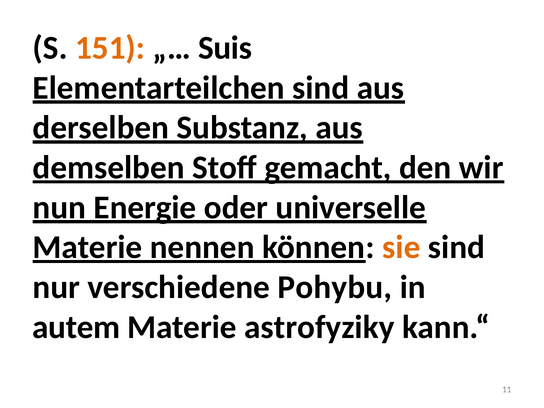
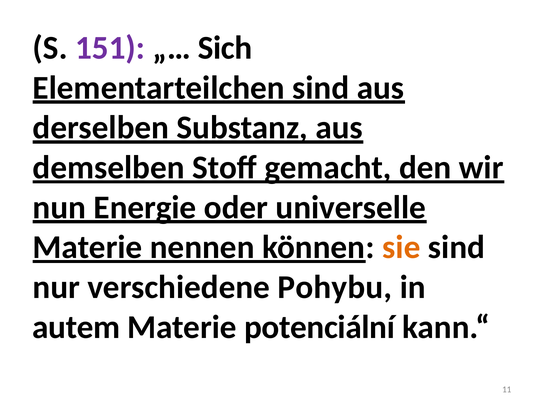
151 colour: orange -> purple (110, 48)
Suis: Suis -> Sich (225, 48)
astrofyziky: astrofyziky -> potenciální (320, 327)
